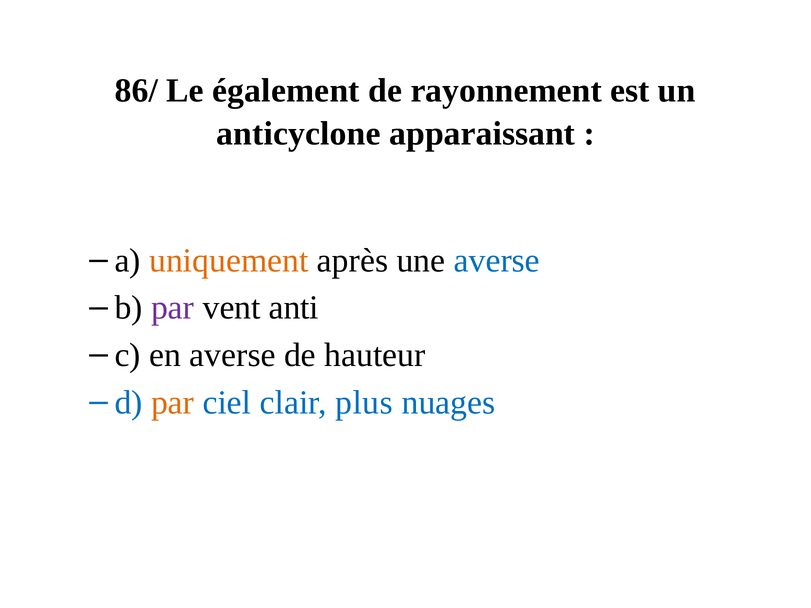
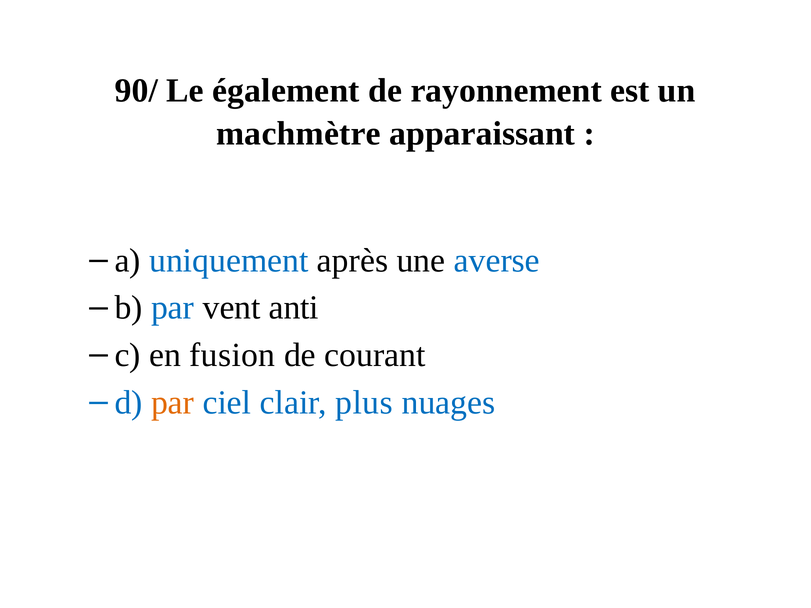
86/: 86/ -> 90/ (136, 91)
anticyclone: anticyclone -> machmètre (298, 133)
uniquement colour: orange -> blue (229, 261)
par colour: purple -> blue (173, 308)
en averse: averse -> fusion (232, 355)
hauteur: hauteur -> courant (375, 355)
